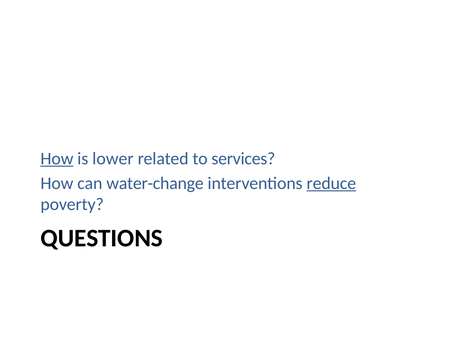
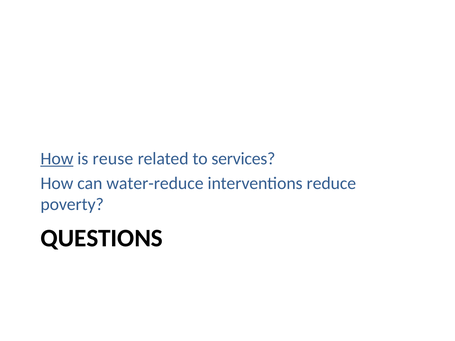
lower: lower -> reuse (113, 159)
water-change: water-change -> water-reduce (155, 183)
reduce underline: present -> none (331, 183)
